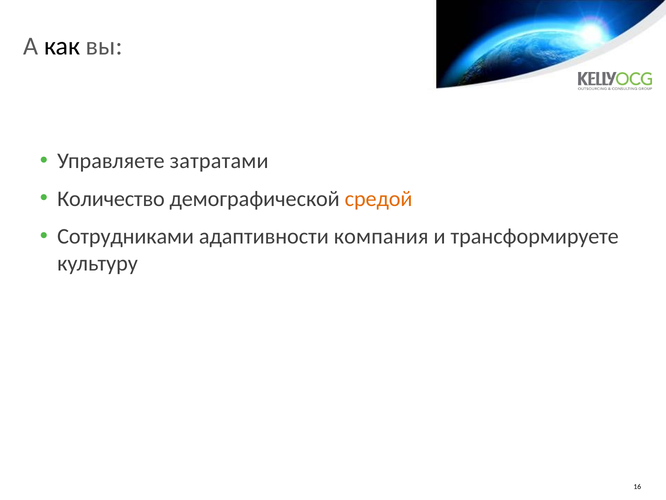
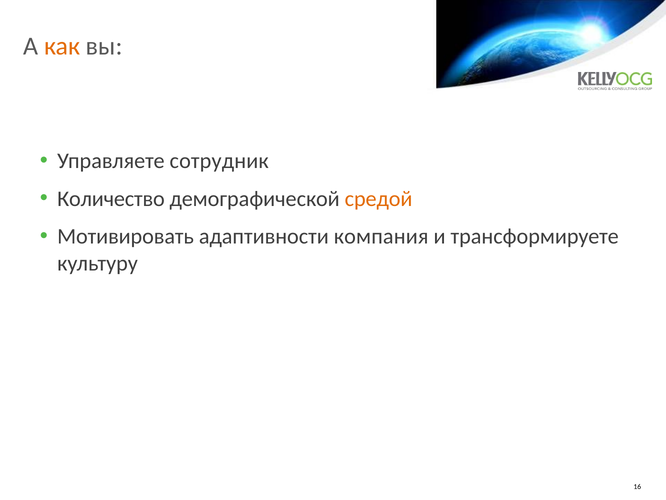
как colour: black -> orange (62, 46)
затратами: затратами -> сотрудник (219, 161)
Сотрудниками: Сотрудниками -> Мотивировать (126, 236)
